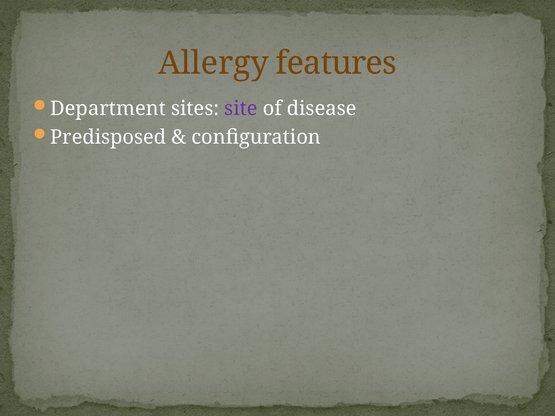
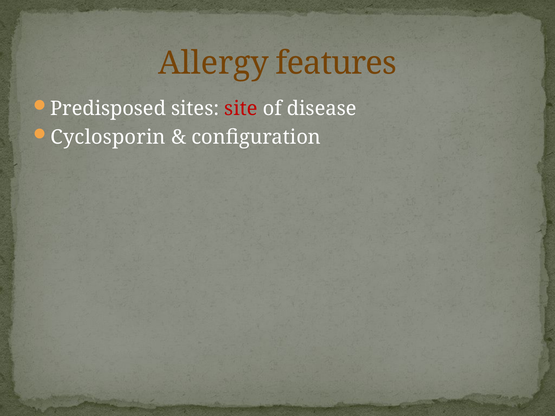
Department: Department -> Predisposed (108, 109)
site colour: purple -> red (241, 109)
Predisposed: Predisposed -> Cyclosporin (108, 137)
